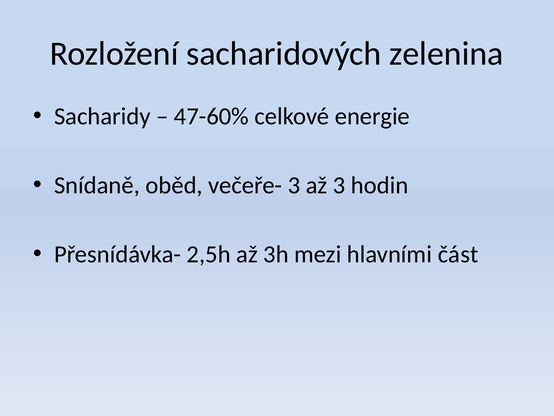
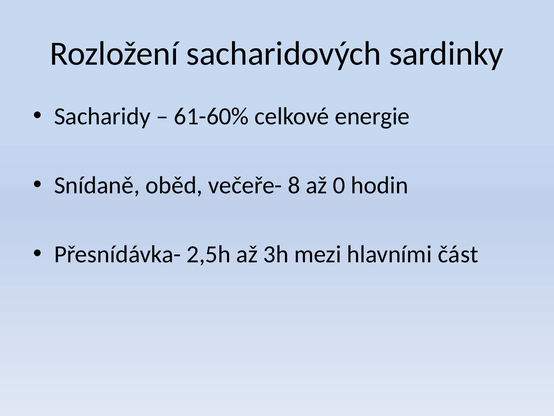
zelenina: zelenina -> sardinky (446, 54)
47-60%: 47-60% -> 61-60% (211, 116)
večeře- 3: 3 -> 8 (294, 185)
až 3: 3 -> 0 (339, 185)
